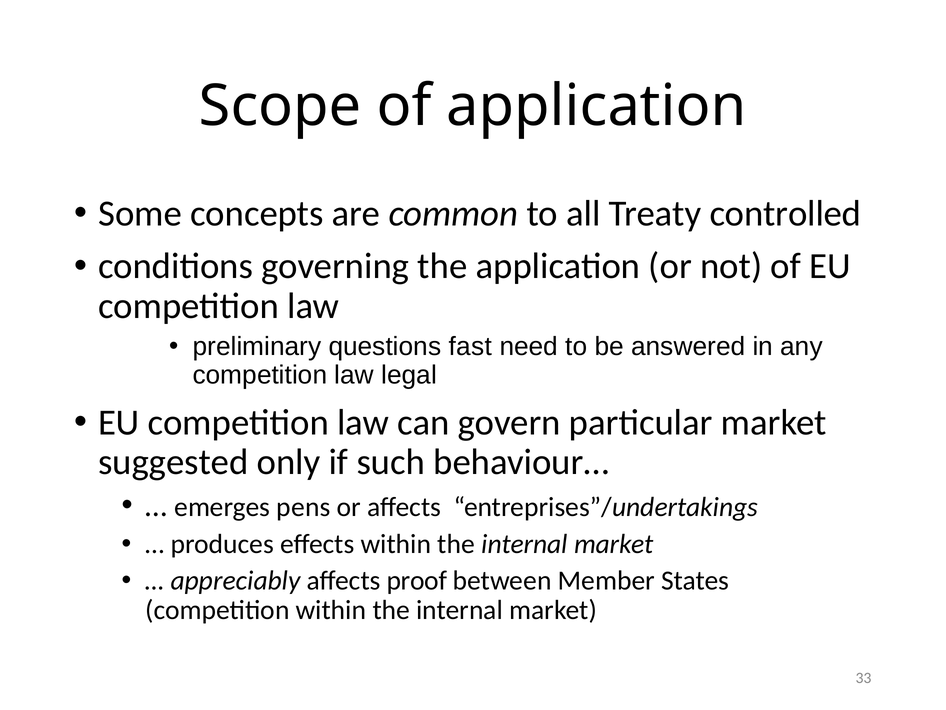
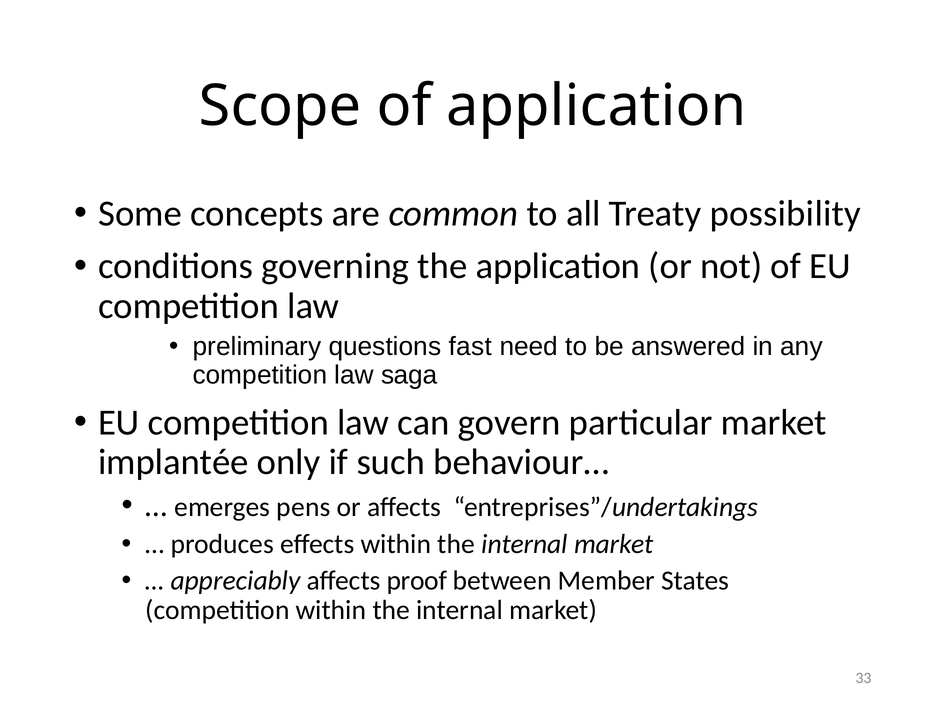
controlled: controlled -> possibility (785, 213)
legal: legal -> saga (409, 375)
suggested: suggested -> implantée (173, 462)
